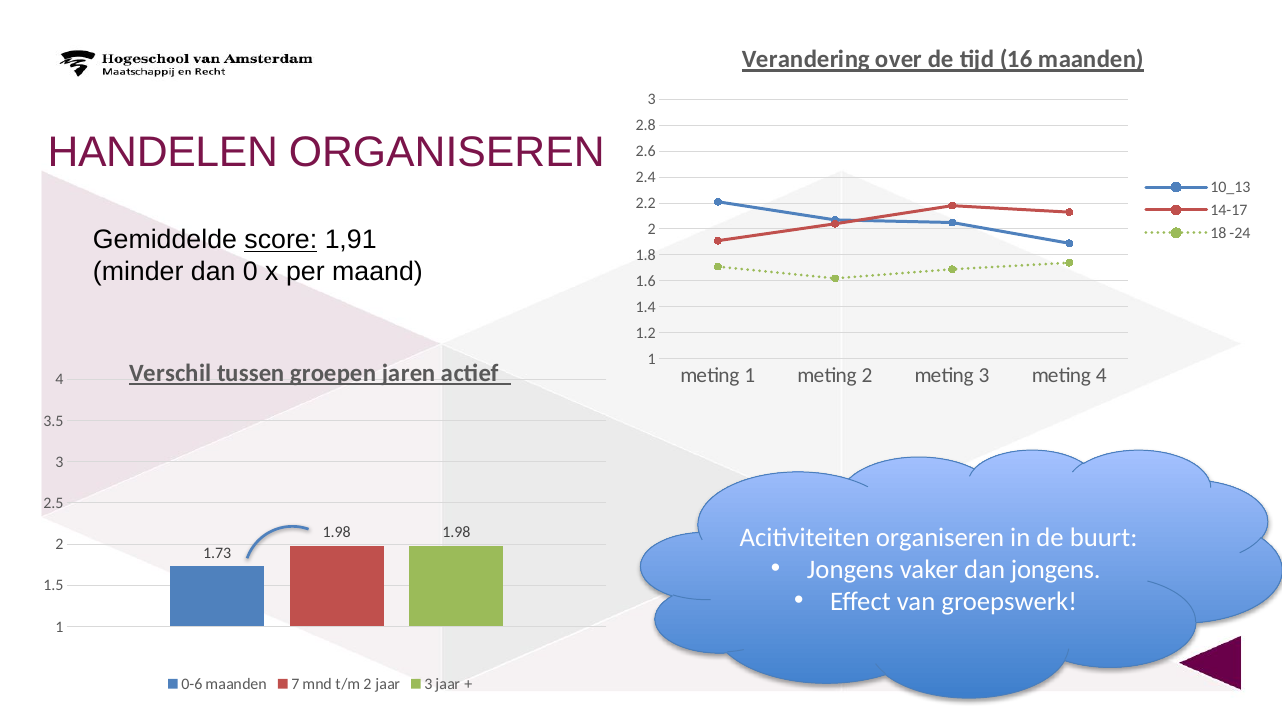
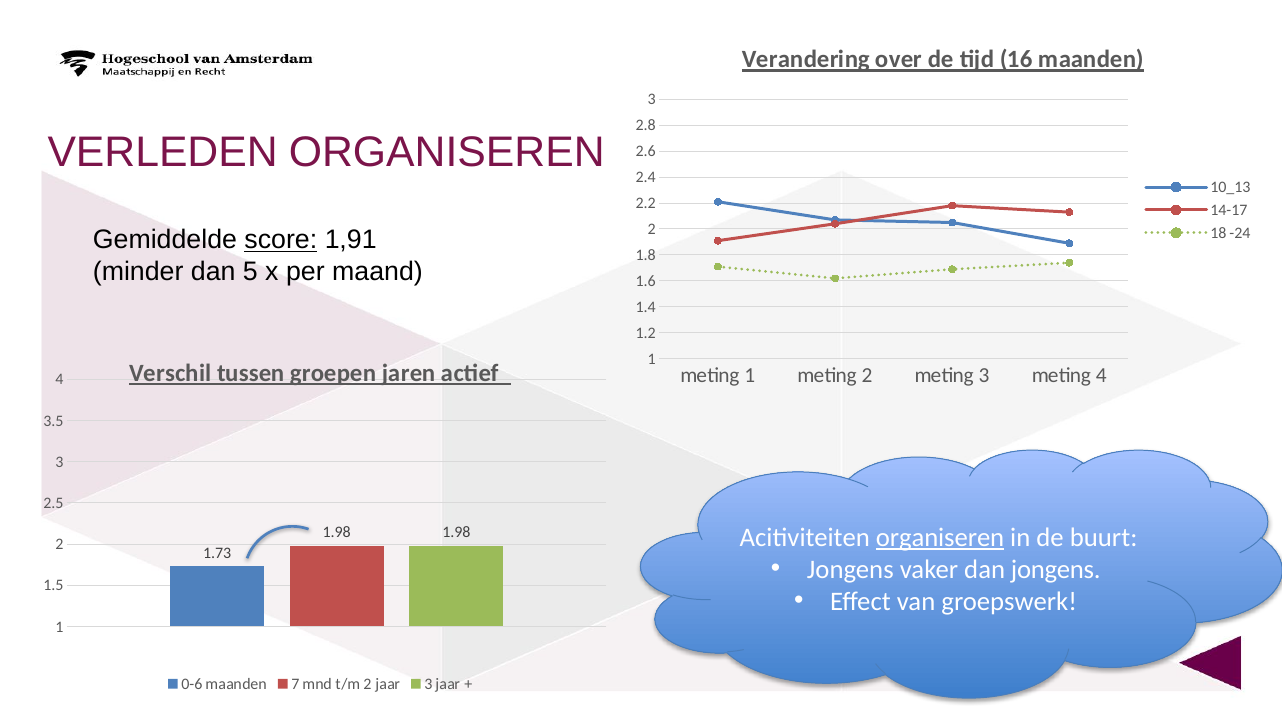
HANDELEN: HANDELEN -> VERLEDEN (163, 153)
0: 0 -> 5 (250, 272)
organiseren underline: none -> present (940, 537)
